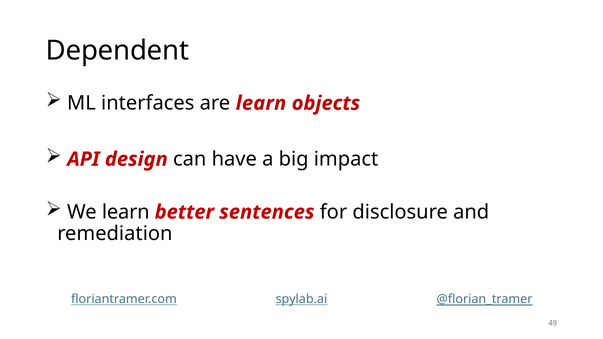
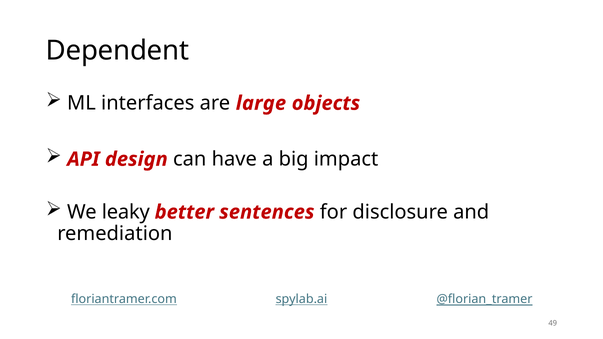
are learn: learn -> large (261, 103)
We learn: learn -> leaky (126, 212)
